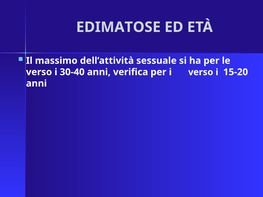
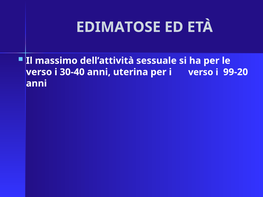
verifica: verifica -> uterina (131, 72)
15-20: 15-20 -> 99-20 (236, 72)
